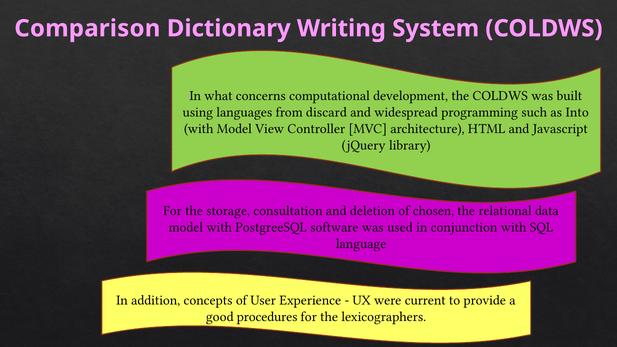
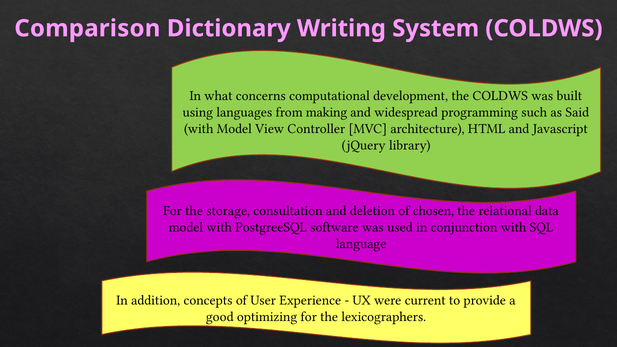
discard: discard -> making (327, 112)
Into: Into -> Said (577, 112)
procedures: procedures -> optimizing (267, 317)
